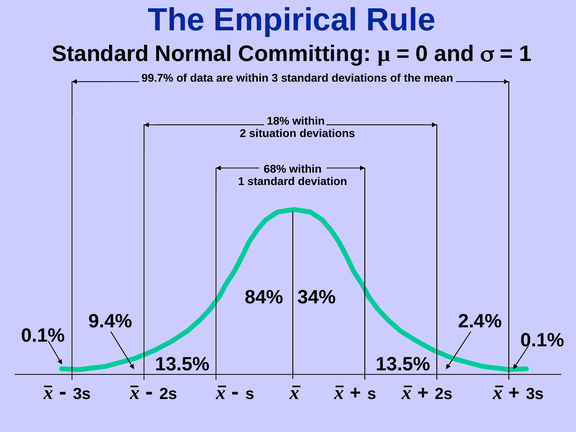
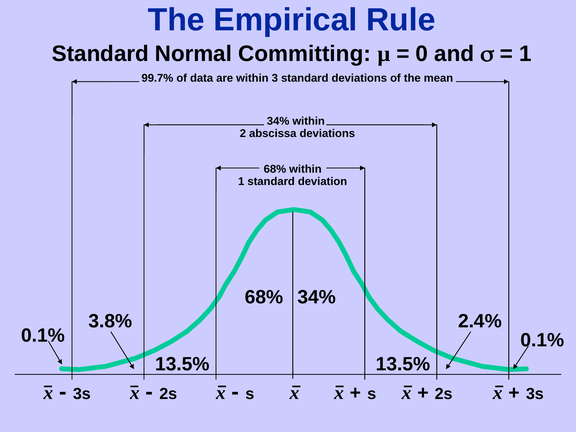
18%: 18% -> 34% (278, 121)
situation: situation -> abscissa (273, 133)
84%: 84% -> 68% (264, 297)
9.4%: 9.4% -> 3.8% (110, 321)
